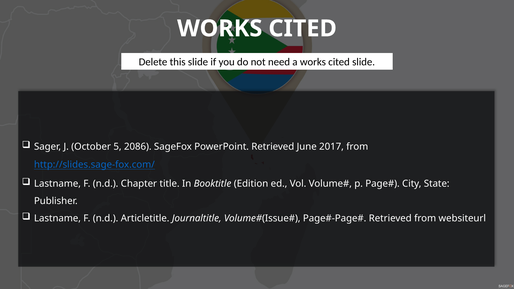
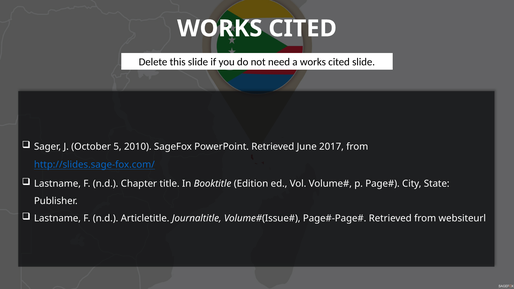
2086: 2086 -> 2010 (138, 147)
